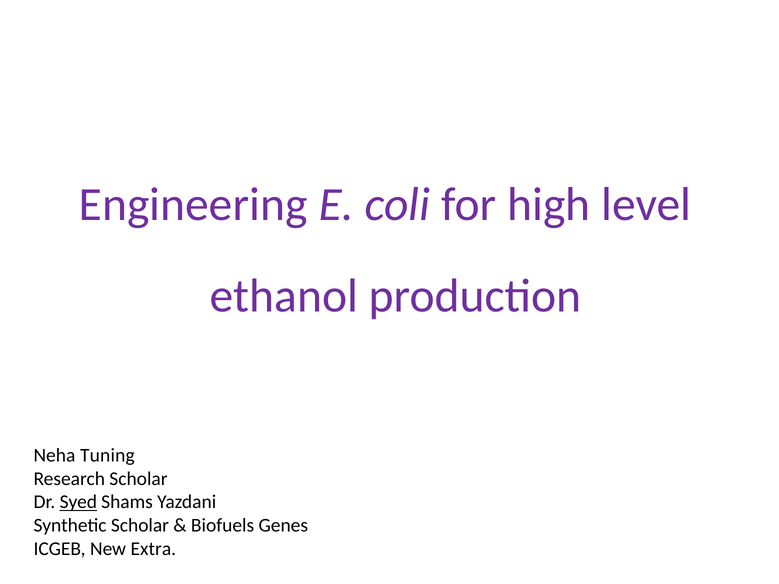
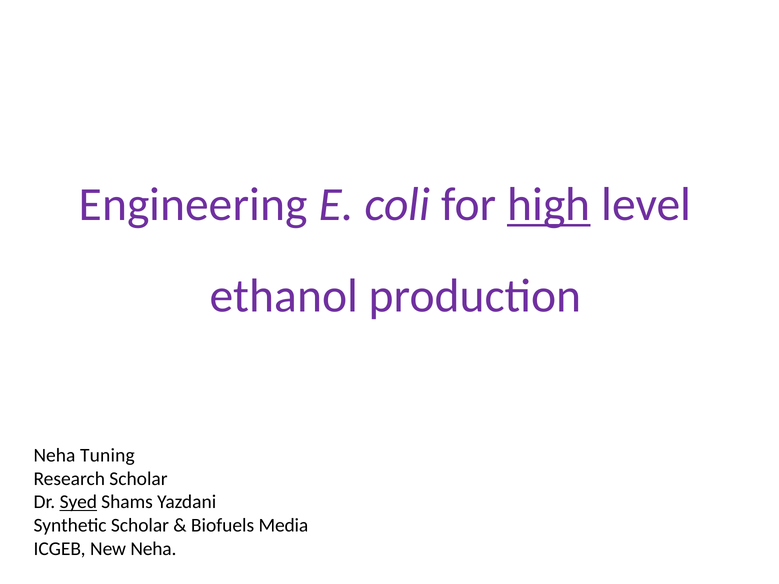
high underline: none -> present (549, 205)
Genes: Genes -> Media (283, 526)
New Extra: Extra -> Neha (153, 549)
